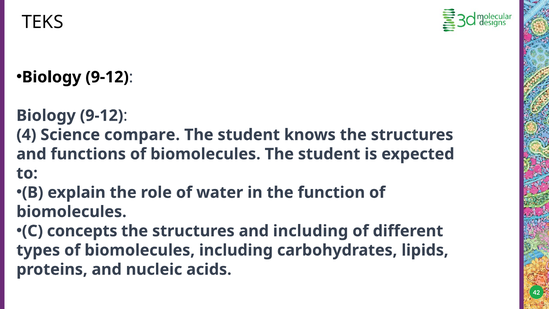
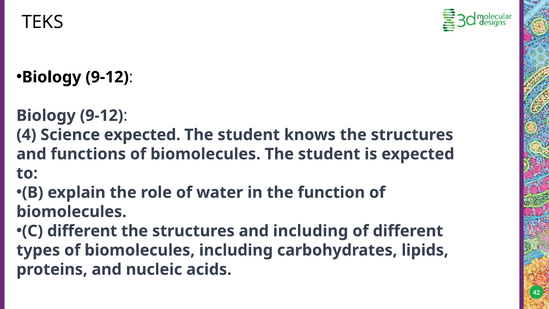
Science compare: compare -> expected (142, 135)
C concepts: concepts -> different (82, 231)
